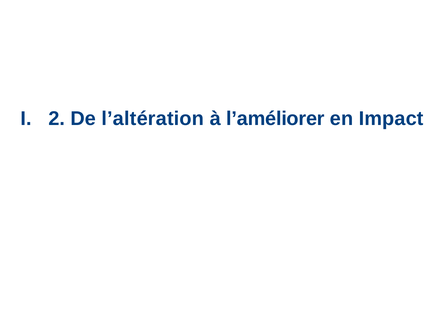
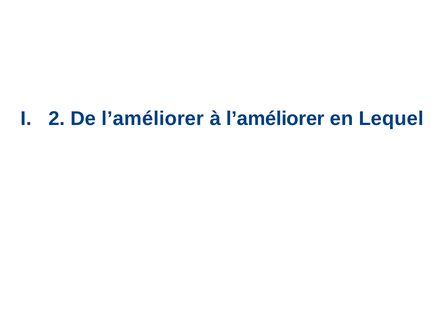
De l’altération: l’altération -> l’améliorer (153, 119)
Impact: Impact -> Lequel (391, 119)
